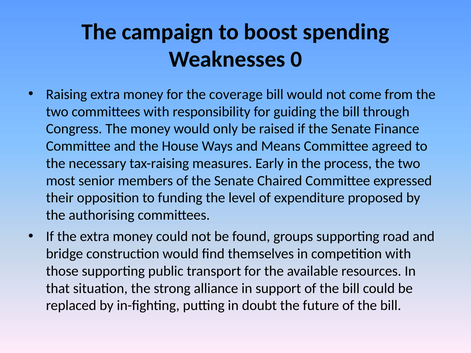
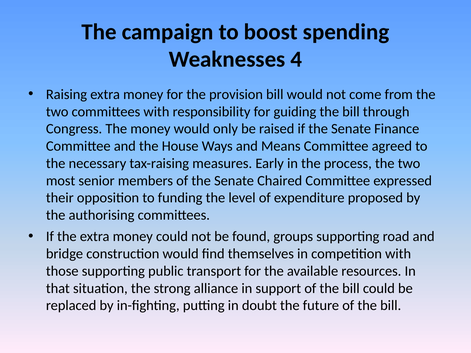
0: 0 -> 4 (296, 59)
coverage: coverage -> provision (236, 94)
